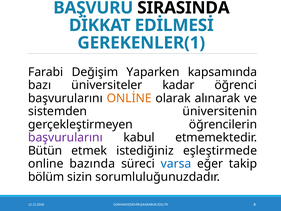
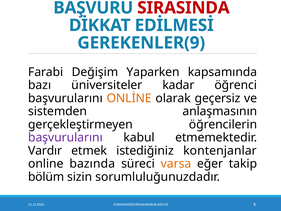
SIRASINDA colour: black -> red (183, 8)
GEREKENLER(1: GEREKENLER(1 -> GEREKENLER(9 (141, 43)
alınarak: alınarak -> geçersiz (218, 98)
üniversitenin: üniversitenin -> anlaşmasının (220, 111)
Bütün: Bütün -> Vardır (45, 150)
eşleştirmede: eşleştirmede -> kontenjanlar (220, 150)
varsa colour: blue -> orange (176, 164)
